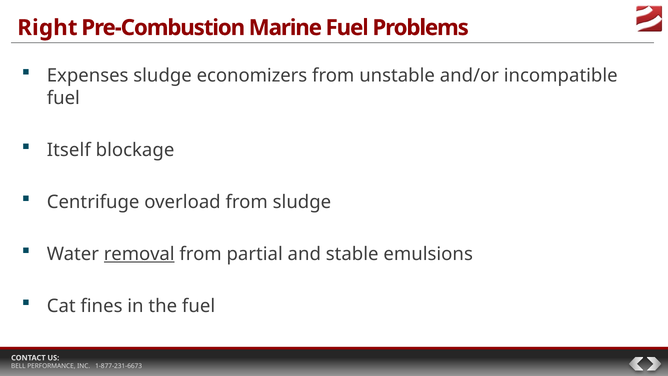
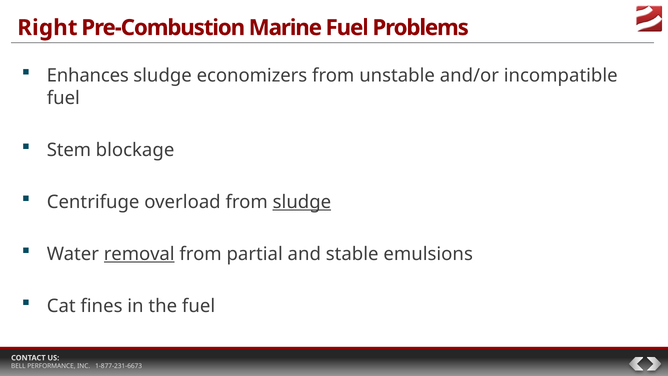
Expenses: Expenses -> Enhances (88, 76)
Itself: Itself -> Stem (69, 150)
sludge underline: none -> present (302, 202)
